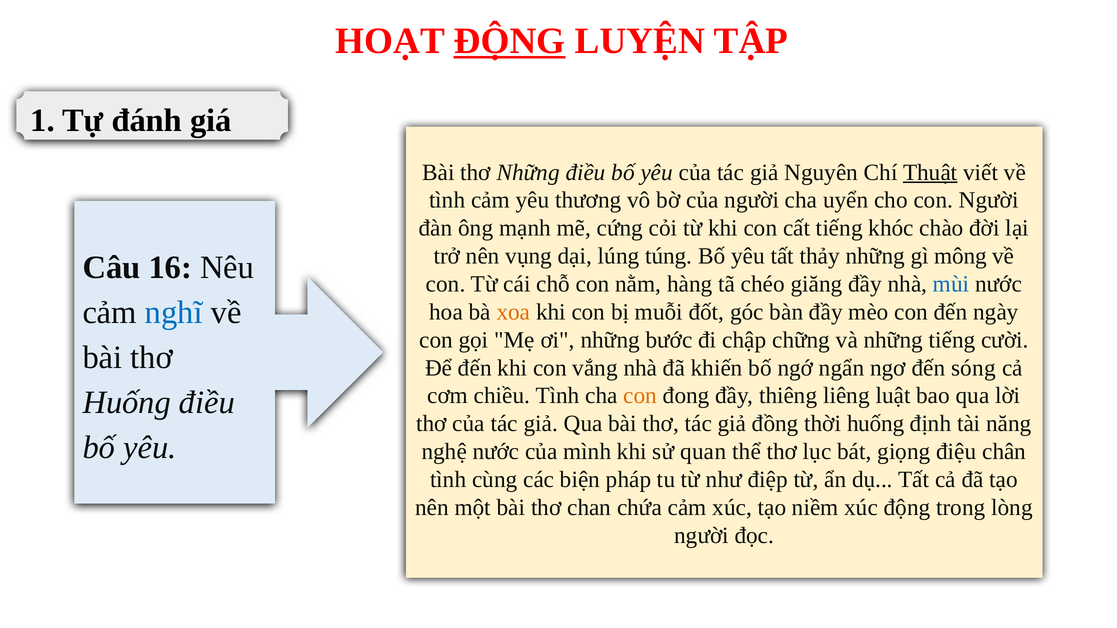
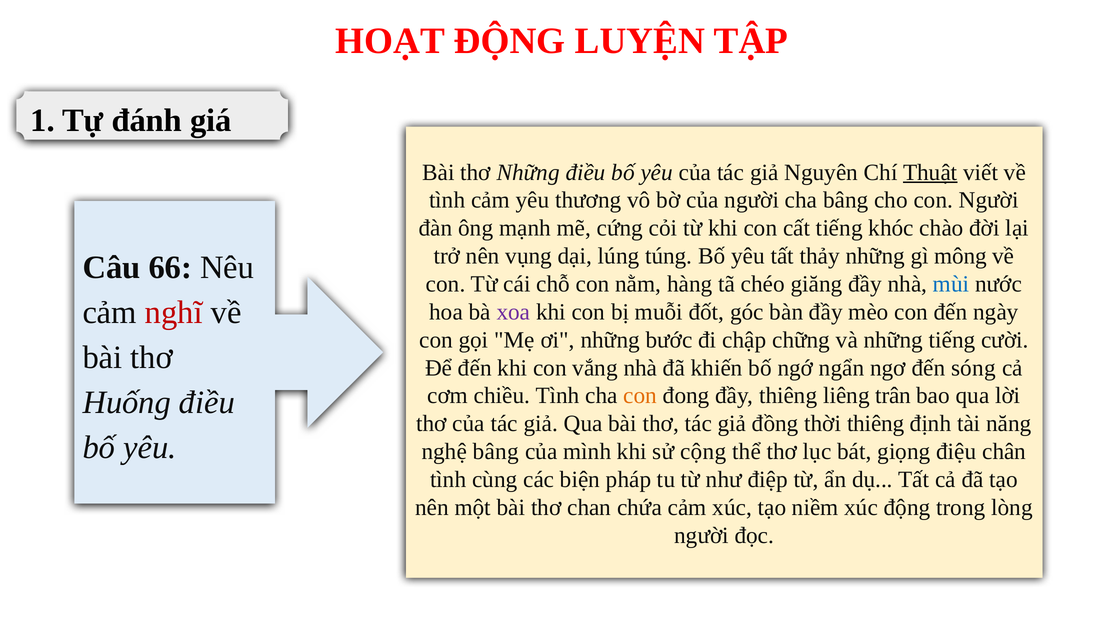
ĐỘNG underline: present -> none (510, 41)
cha uyển: uyển -> bâng (846, 200)
16: 16 -> 66 (170, 268)
nghĩ colour: blue -> red (174, 313)
xoa colour: orange -> purple (513, 312)
luật: luật -> trân (893, 396)
thời huống: huống -> thiêng (876, 424)
nghệ nước: nước -> bâng (496, 452)
quan: quan -> cộng (703, 452)
